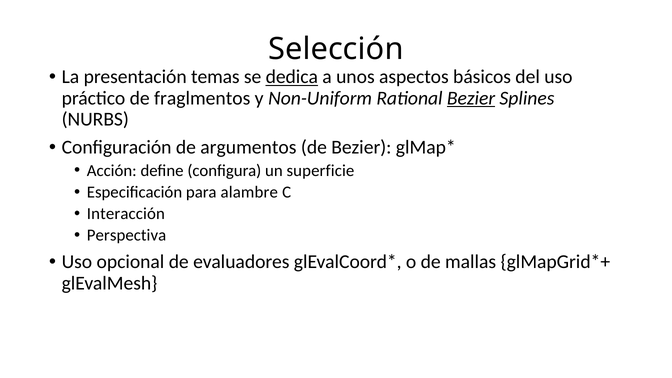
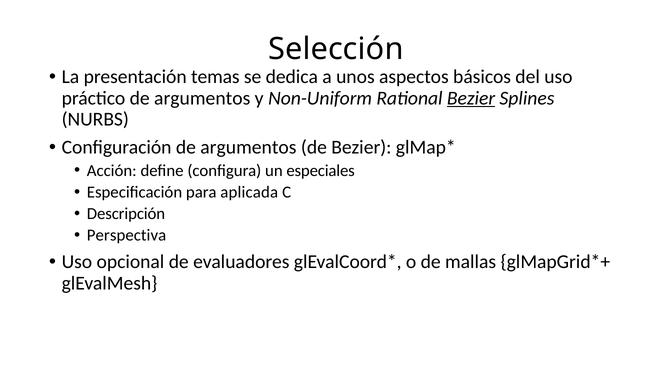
dedica underline: present -> none (292, 77)
práctico de fraglmentos: fraglmentos -> argumentos (202, 98)
superficie: superficie -> especiales (321, 171)
alambre: alambre -> aplicada (249, 192)
Interacción: Interacción -> Descripción (126, 214)
